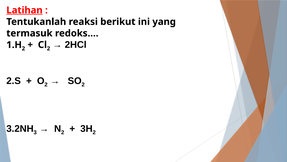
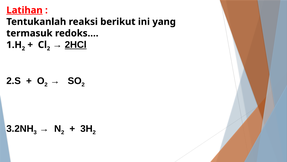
2HCl underline: none -> present (76, 45)
